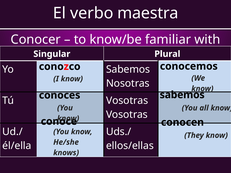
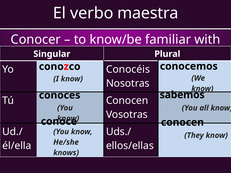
Yo Sabemos: Sabemos -> Conocéis (128, 70)
Tú Vosotras: Vosotras -> Conocen (127, 101)
